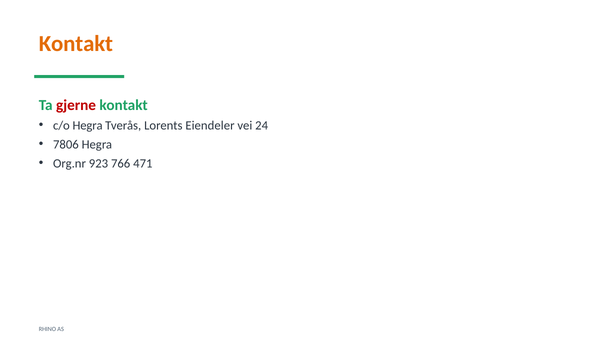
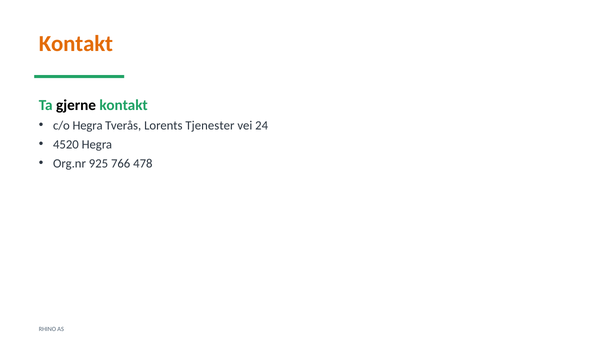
gjerne colour: red -> black (76, 105)
Eiendeler: Eiendeler -> Tjenester (210, 125)
7806: 7806 -> 4520 (66, 144)
923: 923 -> 925 (98, 163)
471: 471 -> 478 (143, 163)
